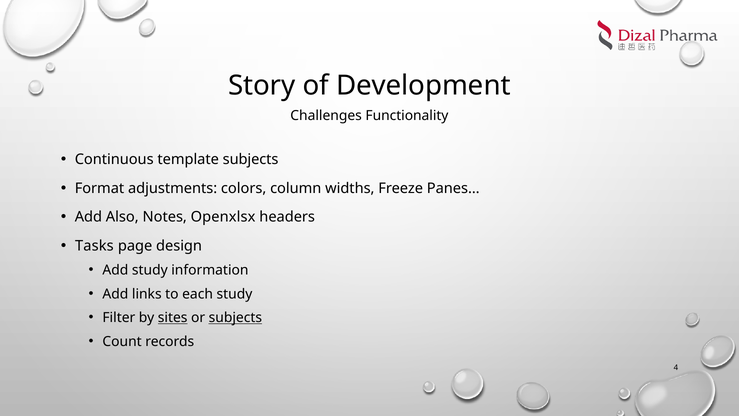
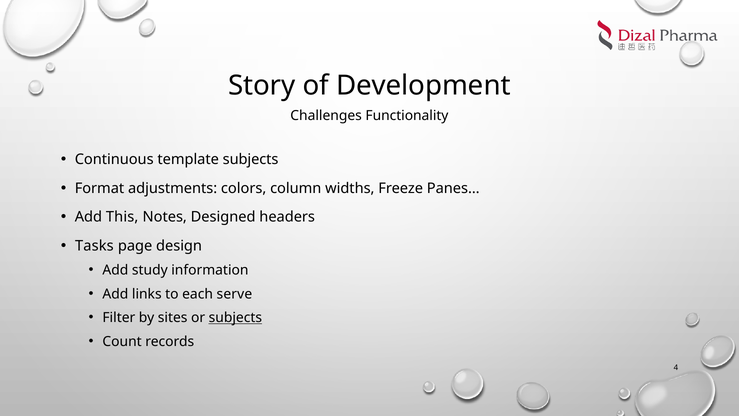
Also: Also -> This (122, 217)
Openxlsx: Openxlsx -> Designed (223, 217)
each study: study -> serve (234, 294)
sites underline: present -> none (173, 318)
